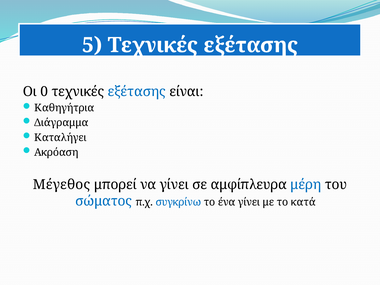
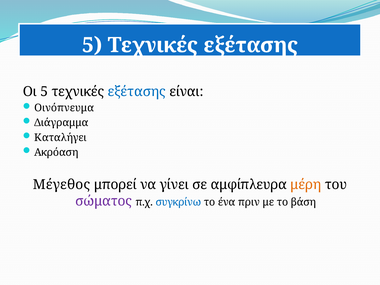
Οι 0: 0 -> 5 (44, 92)
Καθηγήτρια: Καθηγήτρια -> Οινόπνευμα (64, 108)
μέρη colour: blue -> orange (306, 185)
σώματος colour: blue -> purple (104, 201)
ένα γίνει: γίνει -> πριν (249, 202)
κατά: κατά -> βάση (303, 202)
